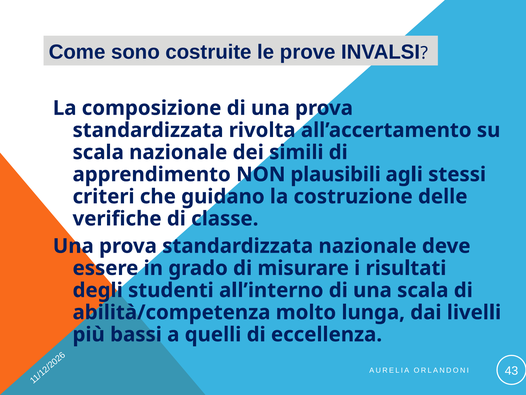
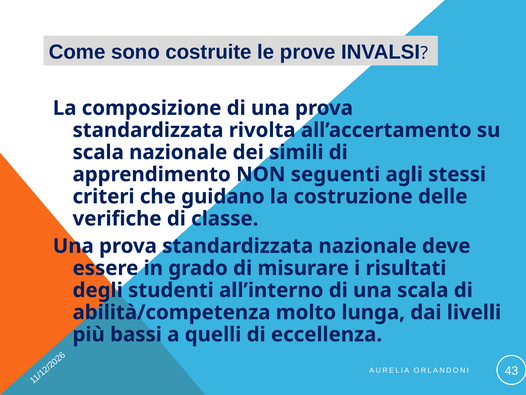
plausibili: plausibili -> seguenti (335, 174)
